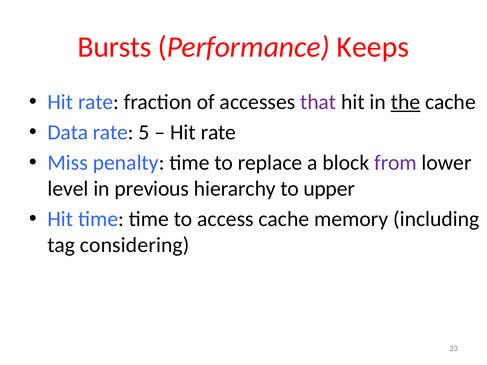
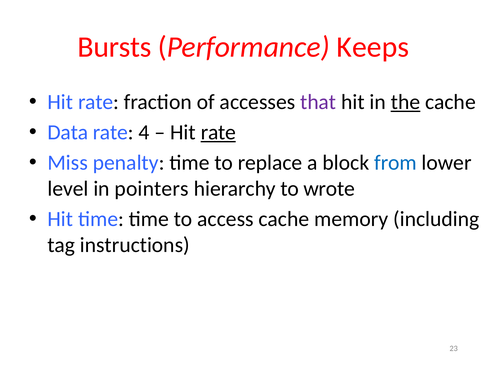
5: 5 -> 4 (144, 133)
rate underline: none -> present (218, 133)
from colour: purple -> blue (396, 163)
previous: previous -> pointers (152, 189)
upper: upper -> wrote (329, 189)
considering: considering -> instructions (135, 245)
